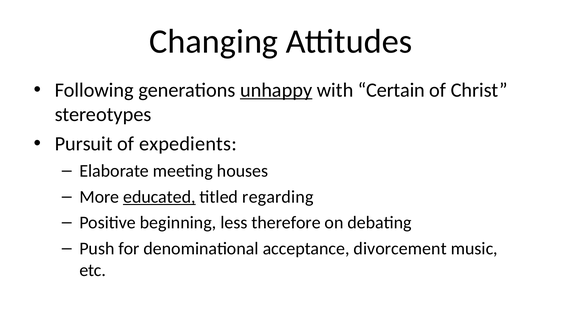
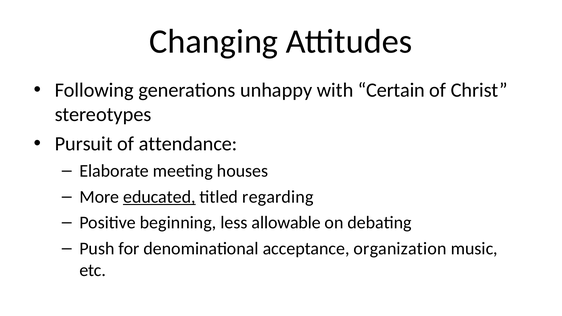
unhappy underline: present -> none (276, 90)
expedients: expedients -> attendance (188, 144)
therefore: therefore -> allowable (286, 223)
divorcement: divorcement -> organization (400, 249)
